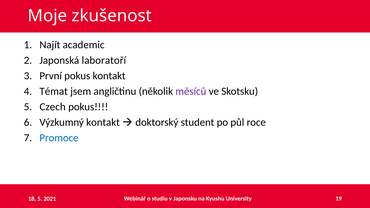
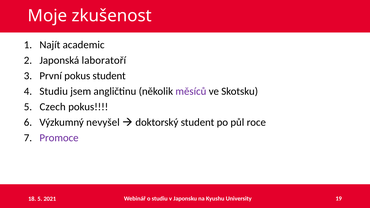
pokus kontakt: kontakt -> student (109, 76)
Témat: Témat -> Studiu (54, 91)
Výzkumný kontakt: kontakt -> nevyšel (103, 122)
Promoce colour: blue -> purple (59, 138)
